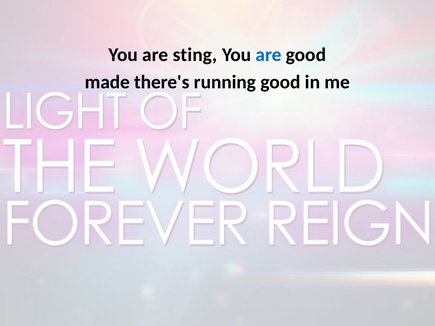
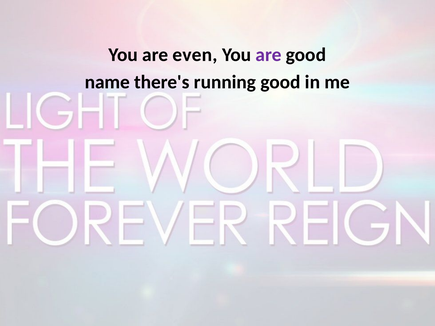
sting: sting -> even (195, 55)
are colour: blue -> purple (269, 55)
made: made -> name (107, 82)
